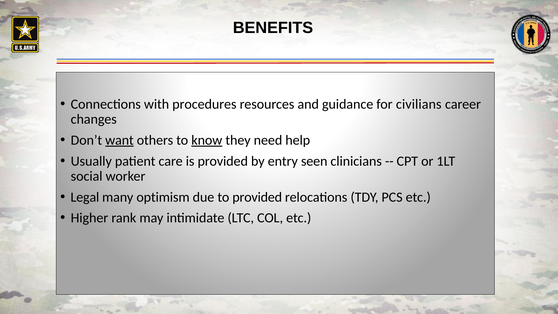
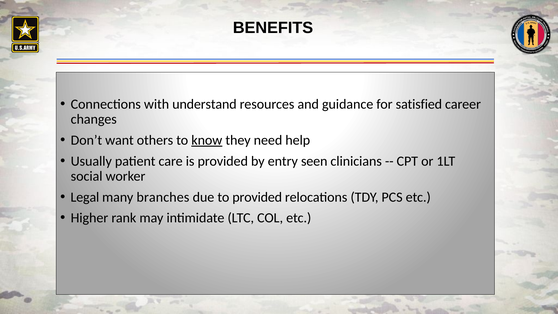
procedures: procedures -> understand (204, 104)
civilians: civilians -> satisfied (419, 104)
want underline: present -> none (119, 140)
optimism: optimism -> branches (163, 197)
